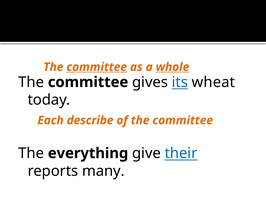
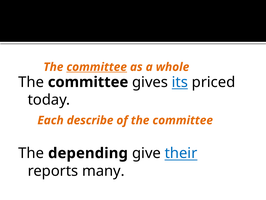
whole underline: present -> none (173, 67)
wheat: wheat -> priced (214, 82)
everything: everything -> depending (88, 153)
